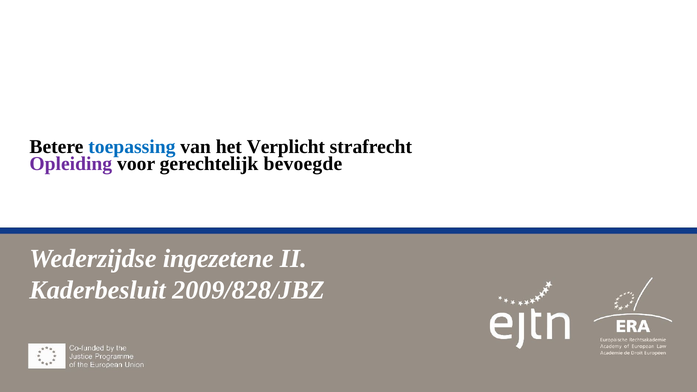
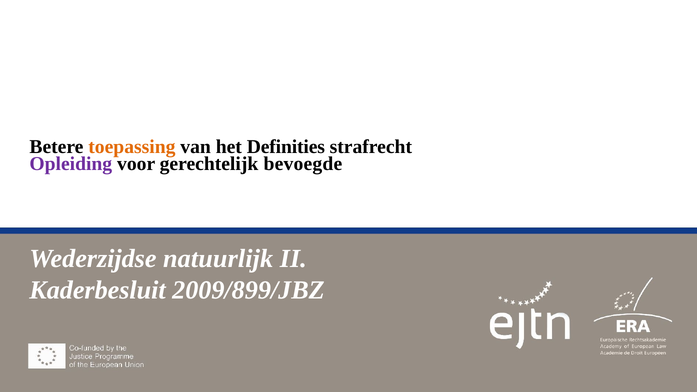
toepassing colour: blue -> orange (132, 147)
Verplicht: Verplicht -> Definities (286, 147)
ingezetene: ingezetene -> natuurlijk (218, 259)
2009/828/JBZ: 2009/828/JBZ -> 2009/899/JBZ (248, 290)
